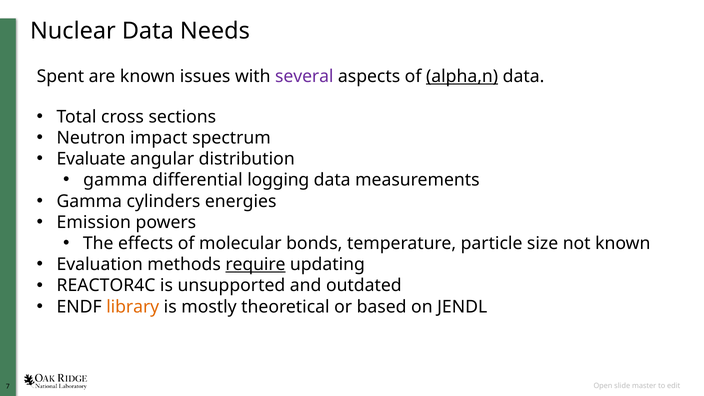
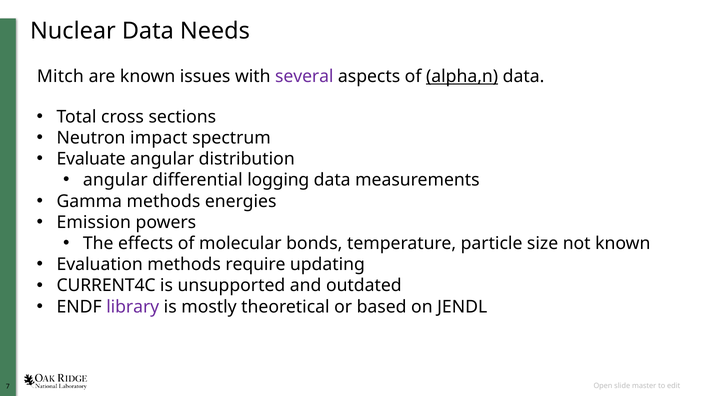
Spent: Spent -> Mitch (60, 76)
gamma: gamma -> angular (115, 180)
Gamma cylinders: cylinders -> methods (163, 201)
require underline: present -> none (255, 265)
REACTOR4C: REACTOR4C -> CURRENT4C (106, 286)
library colour: orange -> purple (133, 307)
